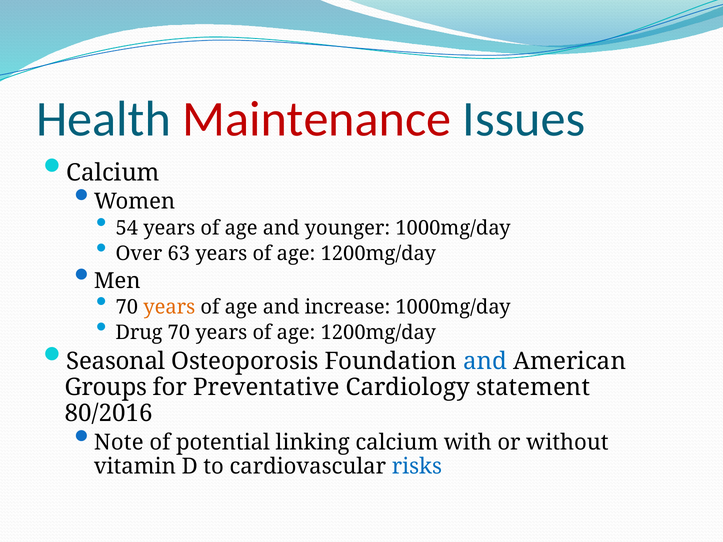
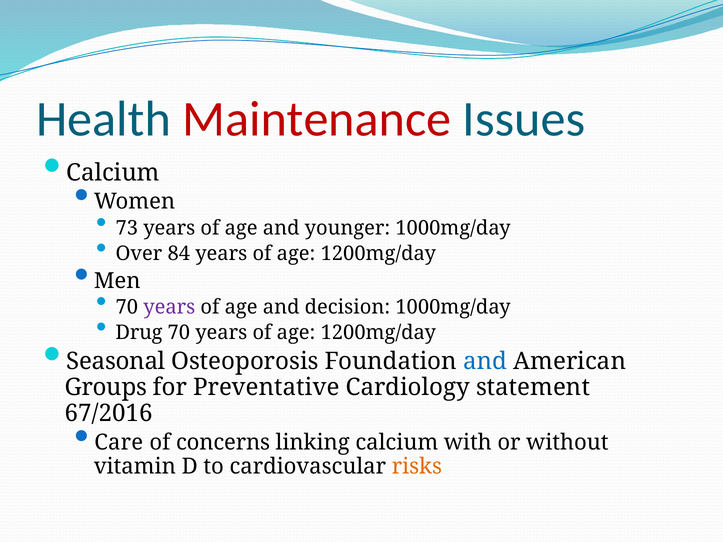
54: 54 -> 73 (127, 228)
63: 63 -> 84 (179, 254)
years colour: orange -> purple (169, 307)
increase: increase -> decision (347, 307)
80/2016: 80/2016 -> 67/2016 (109, 414)
Note: Note -> Care (119, 443)
potential: potential -> concerns (223, 443)
risks colour: blue -> orange (417, 467)
